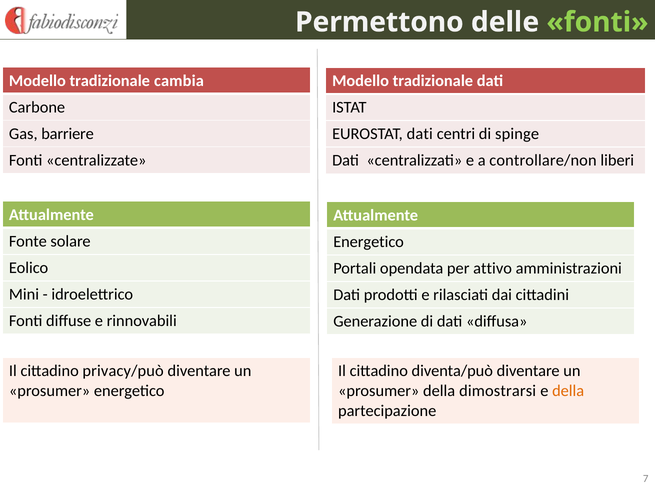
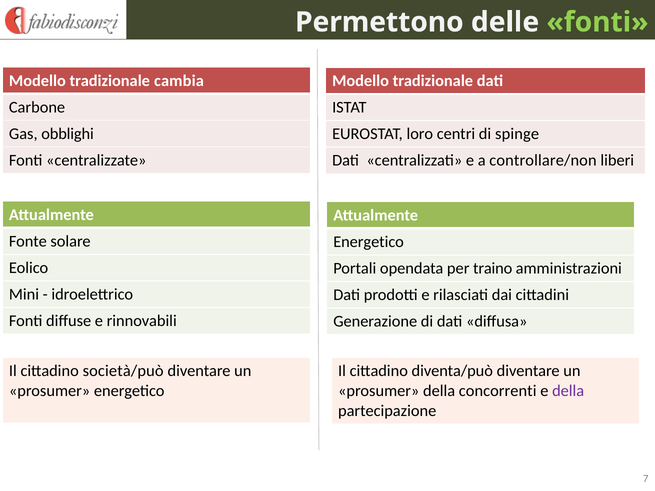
barriere: barriere -> obblighi (68, 134)
EUROSTAT dati: dati -> loro (420, 134)
attivo: attivo -> traino (493, 269)
privacy/può: privacy/può -> società/può (123, 371)
dimostrarsi: dimostrarsi -> concorrenti (498, 391)
della colour: orange -> purple (568, 391)
